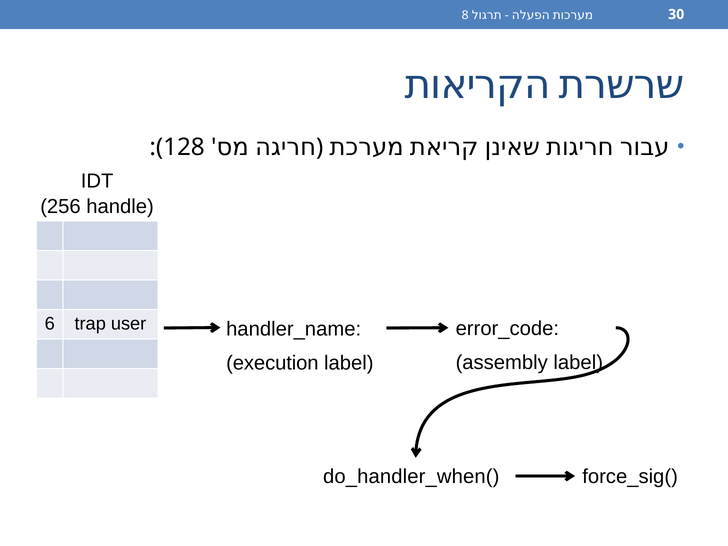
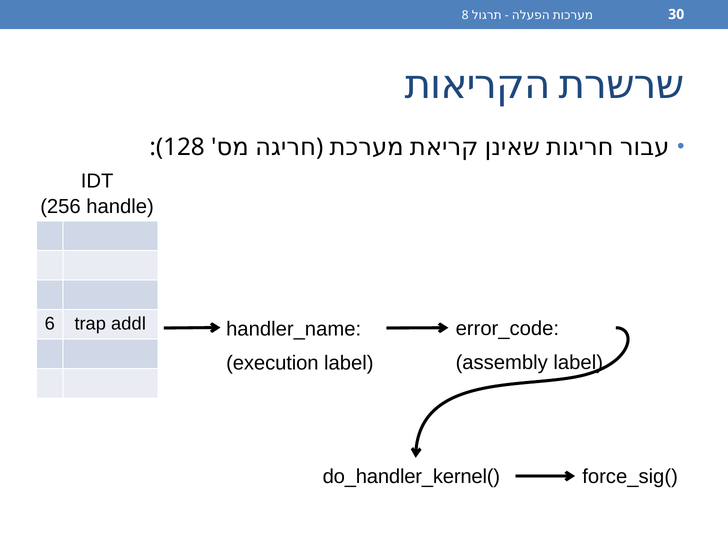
user: user -> addl (128, 324)
do_handler_when(: do_handler_when( -> do_handler_kernel( (411, 477)
